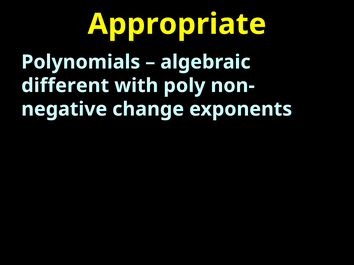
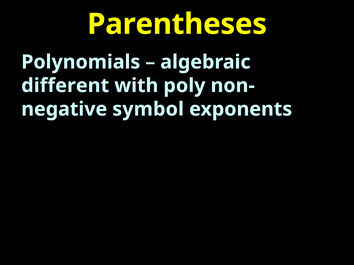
Appropriate: Appropriate -> Parentheses (177, 24)
change: change -> symbol (148, 109)
